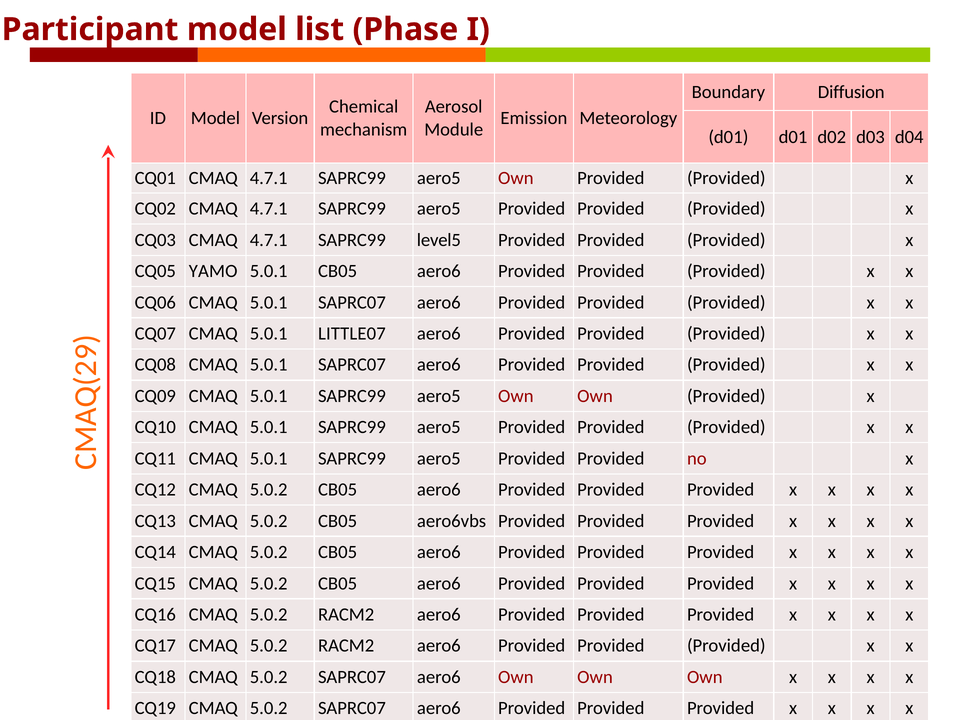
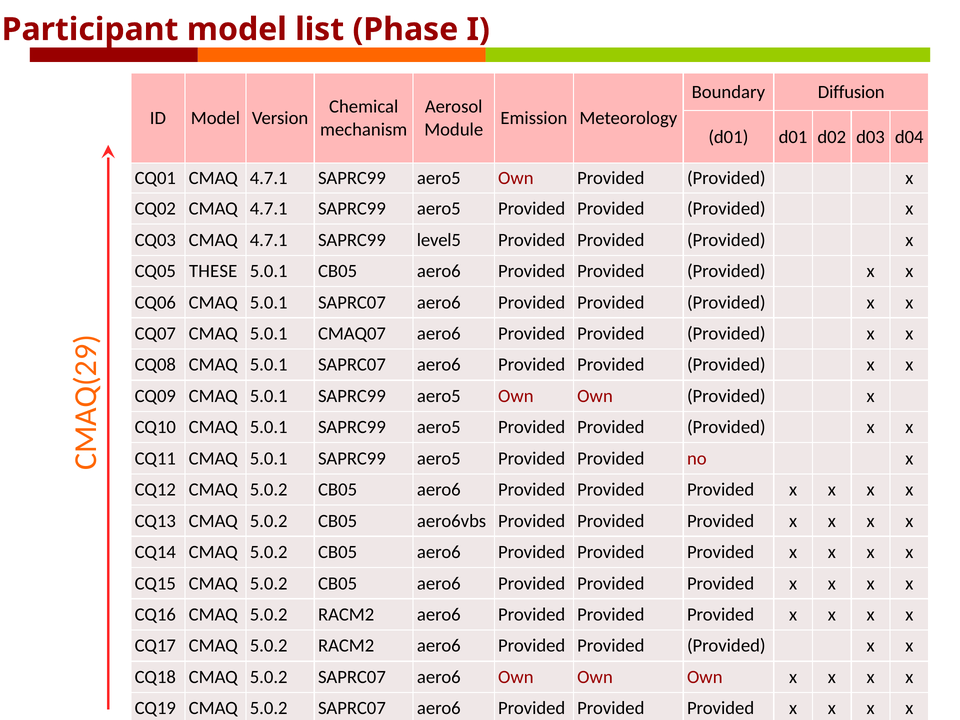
YAMO: YAMO -> THESE (213, 271)
LITTLE07: LITTLE07 -> CMAQ07 (352, 334)
